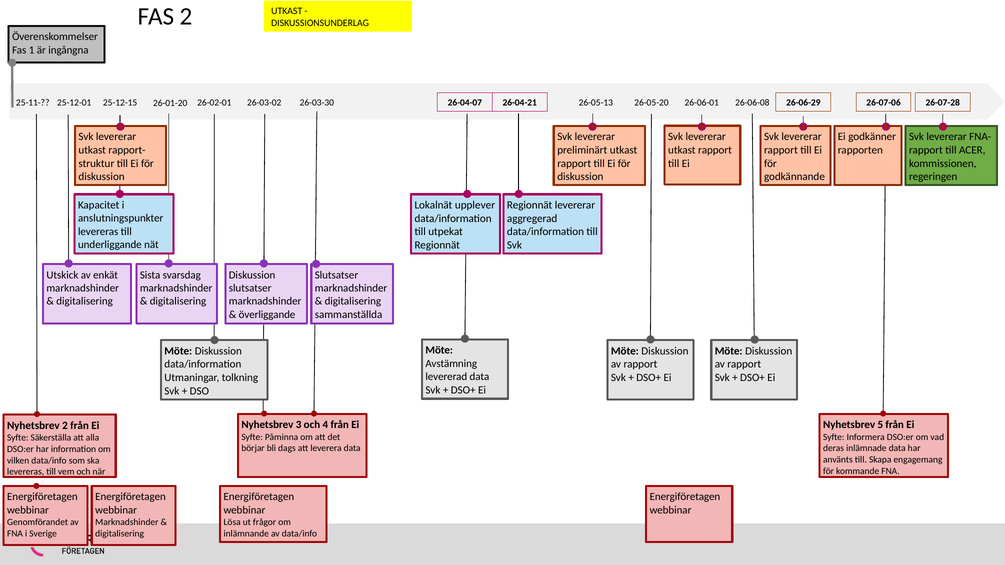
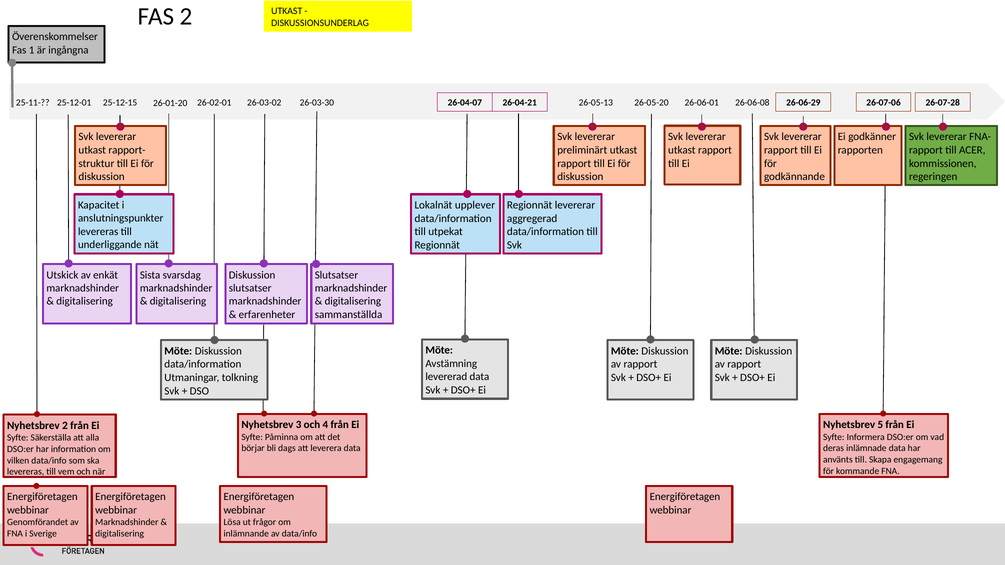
överliggande: överliggande -> erfarenheter (267, 315)
